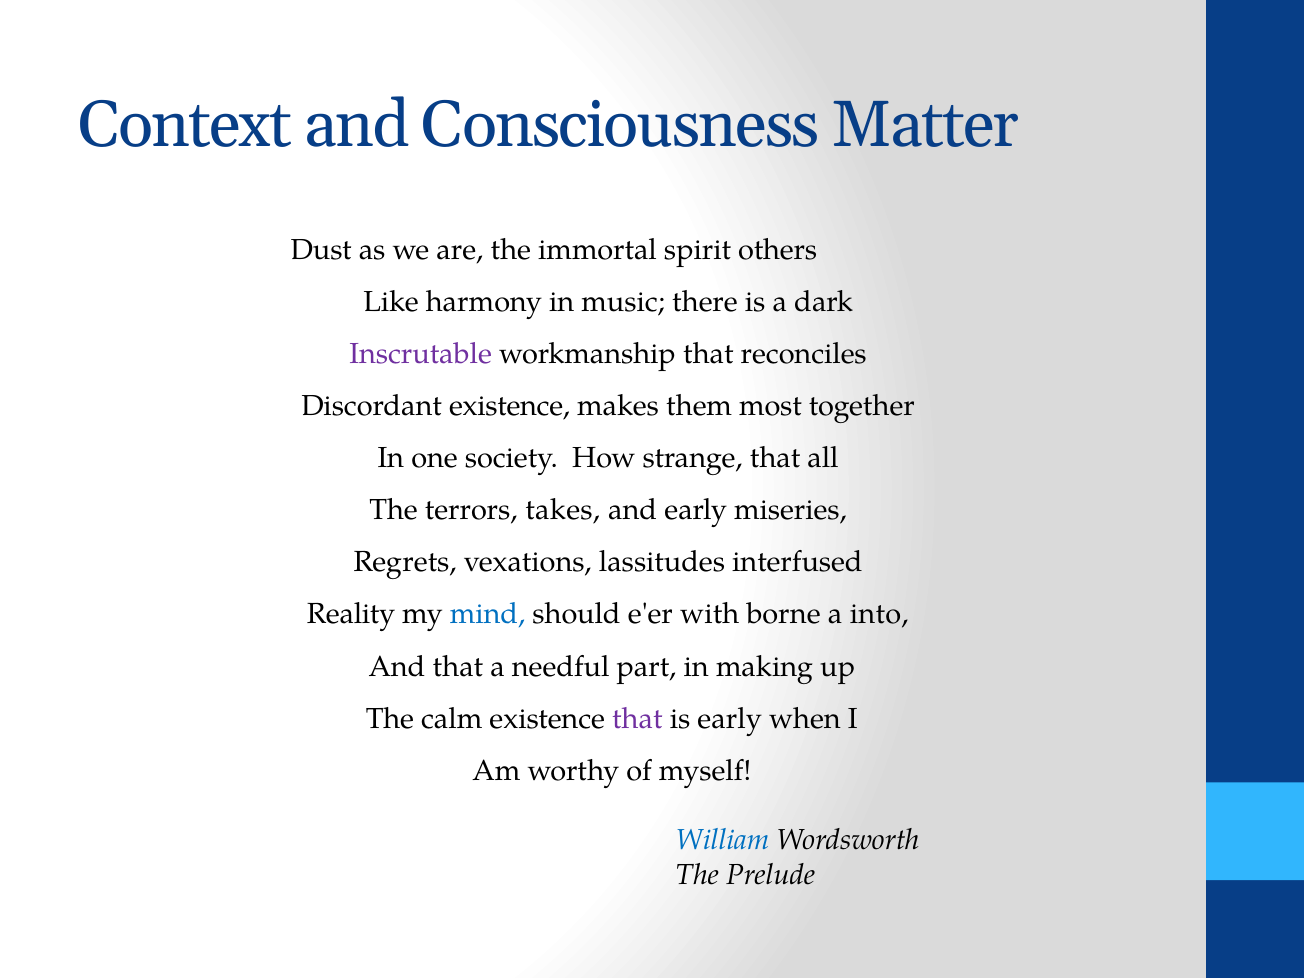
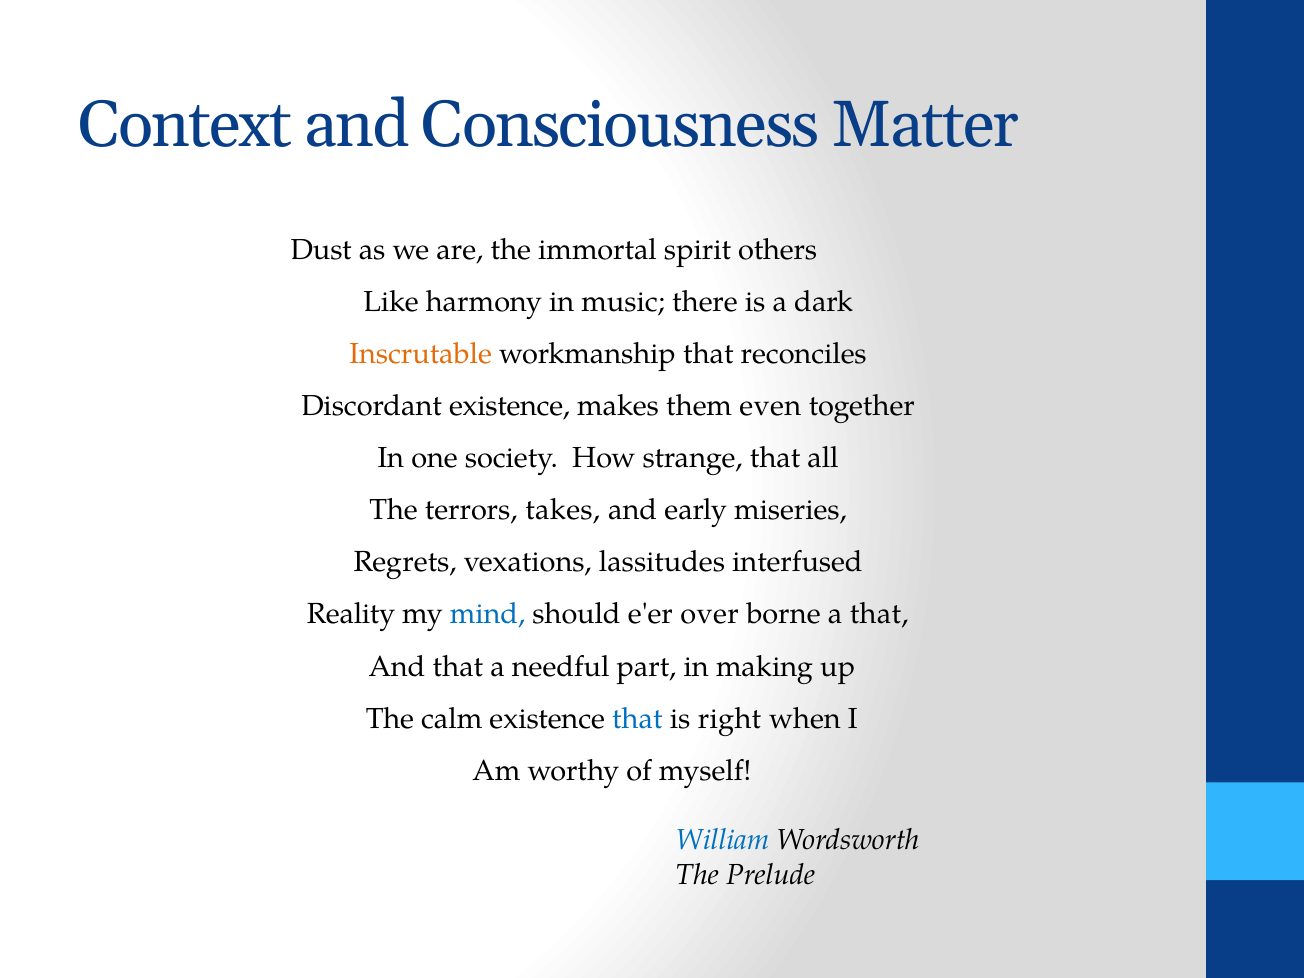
Inscrutable colour: purple -> orange (421, 354)
most: most -> even (770, 406)
with: with -> over (710, 614)
a into: into -> that (879, 614)
that colour: purple -> blue (637, 719)
is early: early -> right (730, 719)
